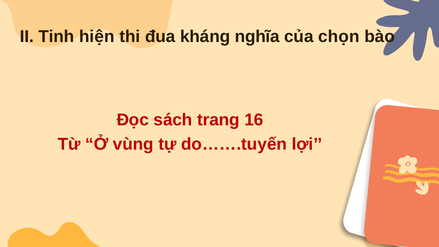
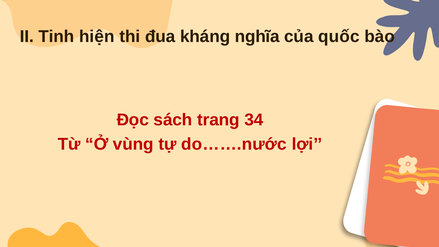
chọn: chọn -> quốc (339, 37)
16: 16 -> 34 (254, 120)
do…….tuyến: do…….tuyến -> do…….nước (234, 144)
